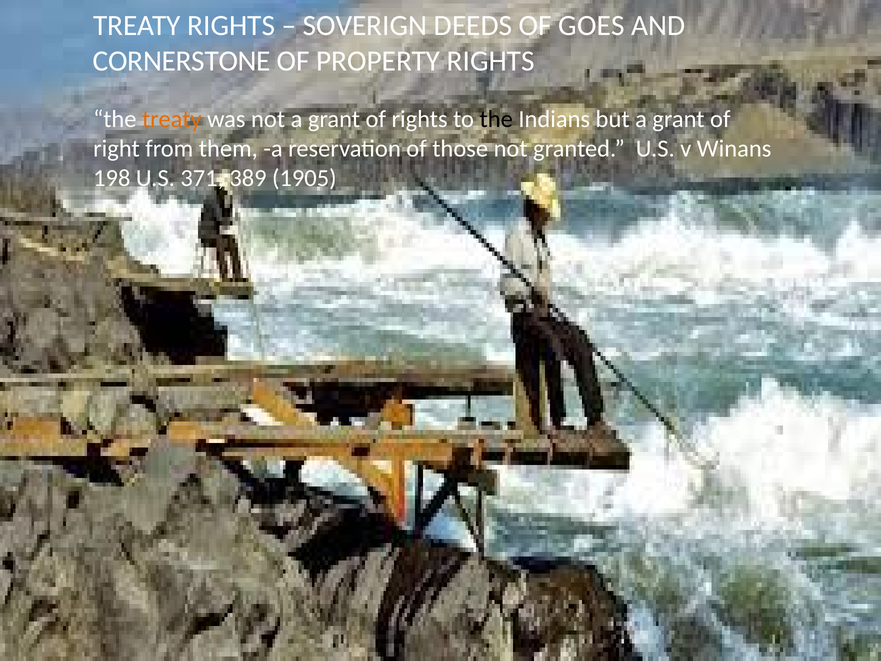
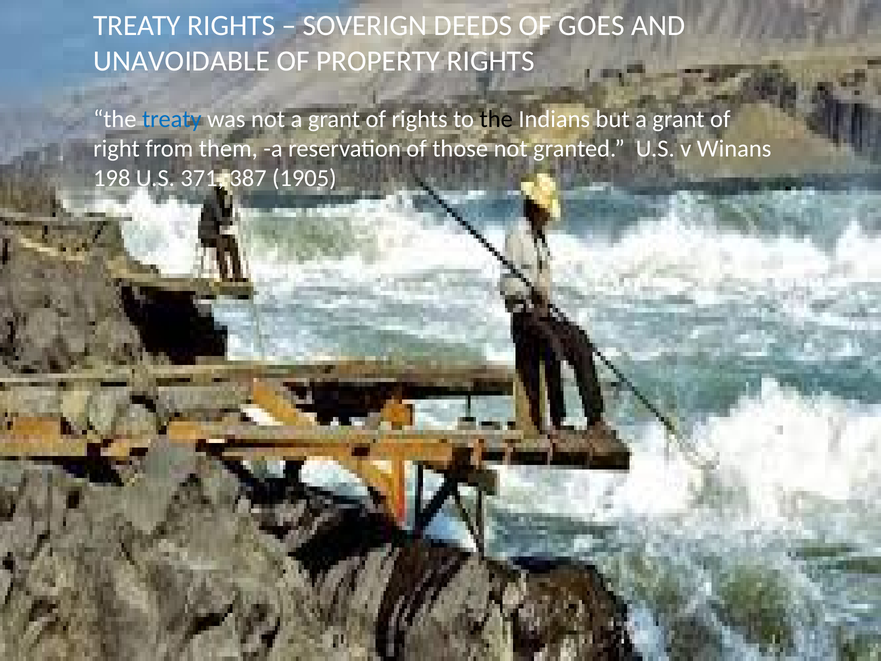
CORNERSTONE: CORNERSTONE -> UNAVOIDABLE (182, 61)
treaty colour: orange -> blue (172, 119)
389: 389 -> 387 (248, 178)
